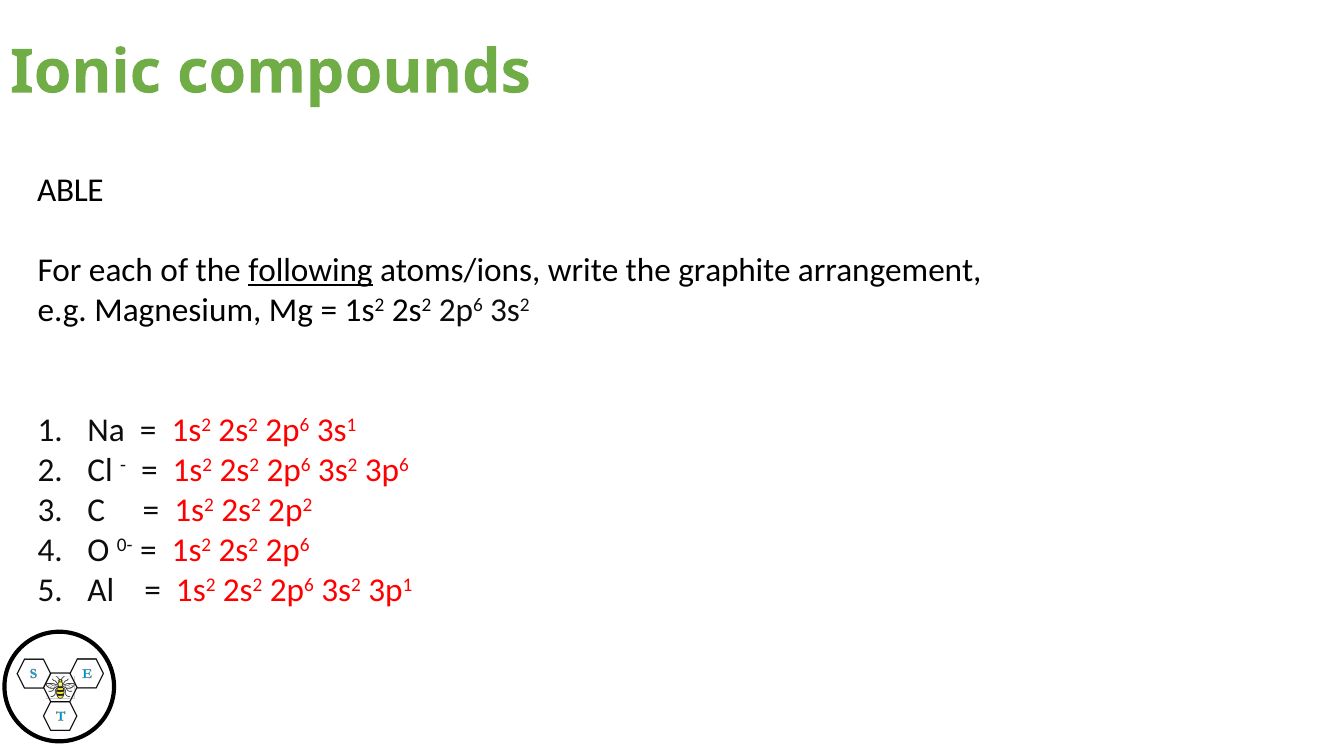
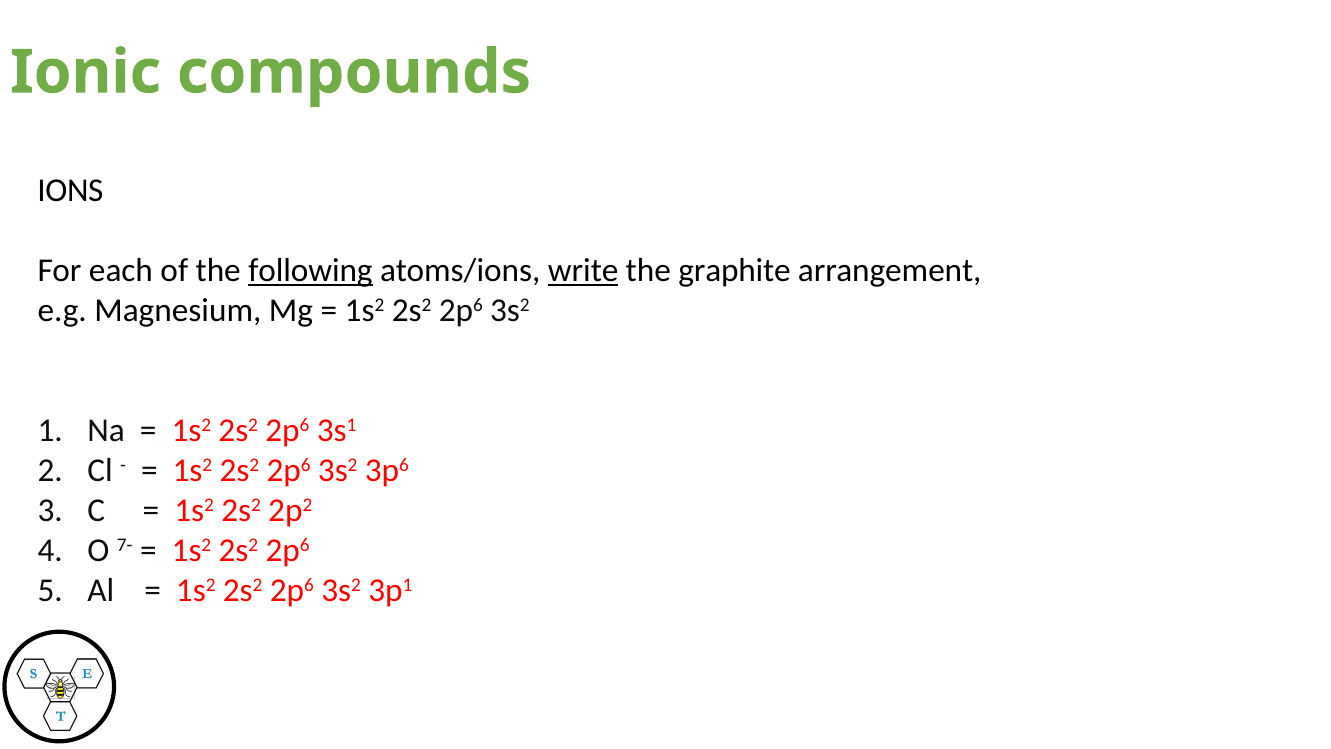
ABLE: ABLE -> IONS (70, 191)
write underline: none -> present (583, 271)
0-: 0- -> 7- (125, 545)
